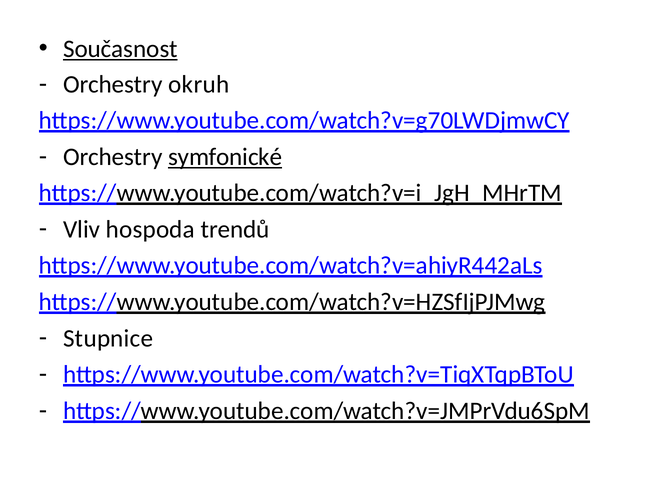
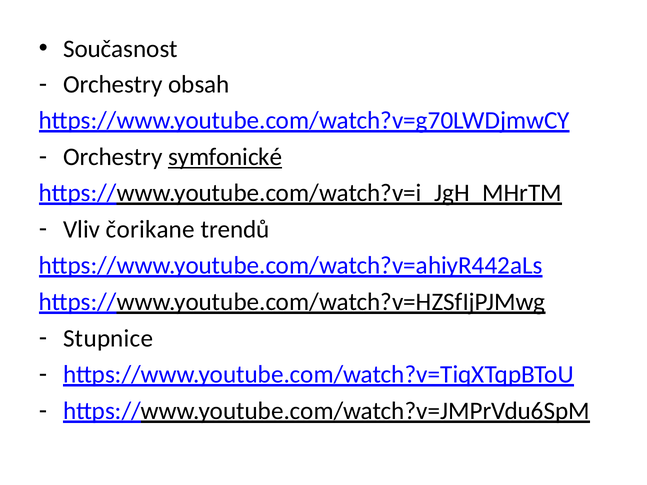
Současnost underline: present -> none (120, 49)
okruh: okruh -> obsah (199, 85)
hospoda: hospoda -> čorikane (150, 230)
